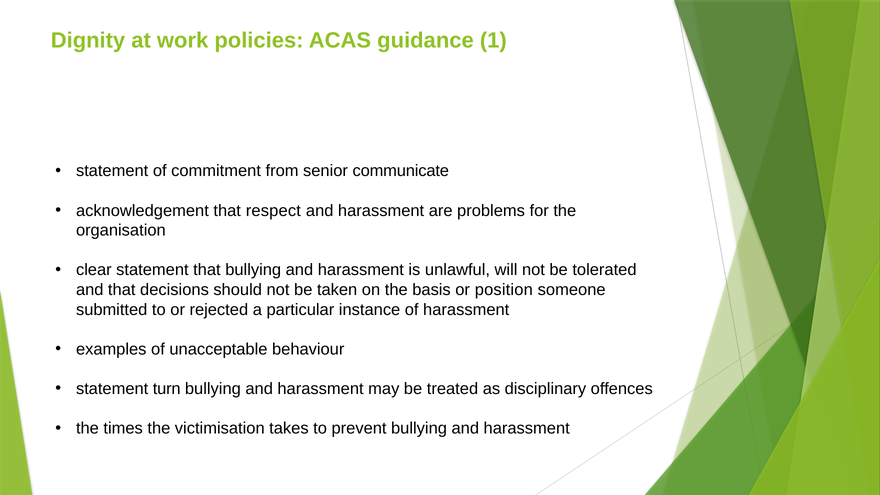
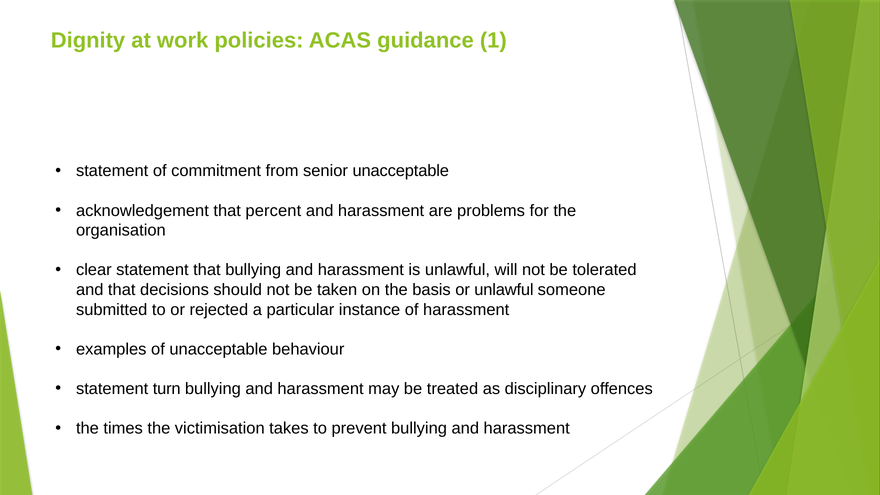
senior communicate: communicate -> unacceptable (401, 171)
respect: respect -> percent (273, 211)
or position: position -> unlawful (504, 290)
